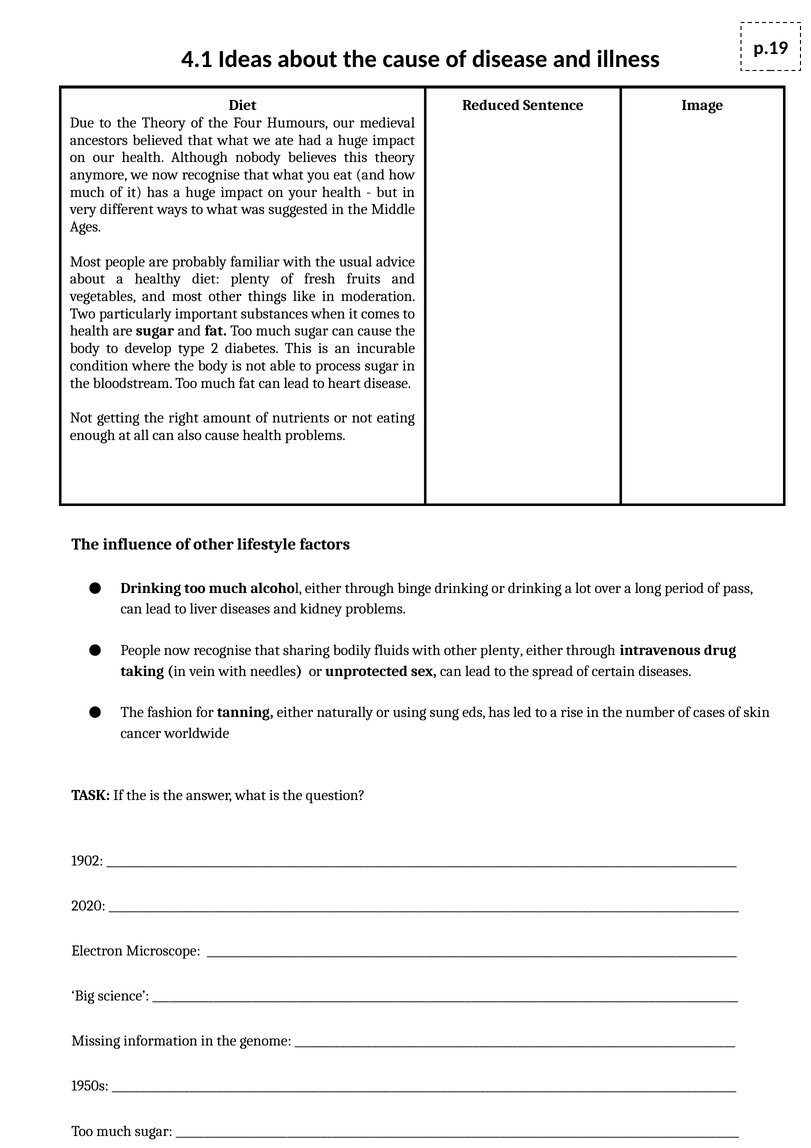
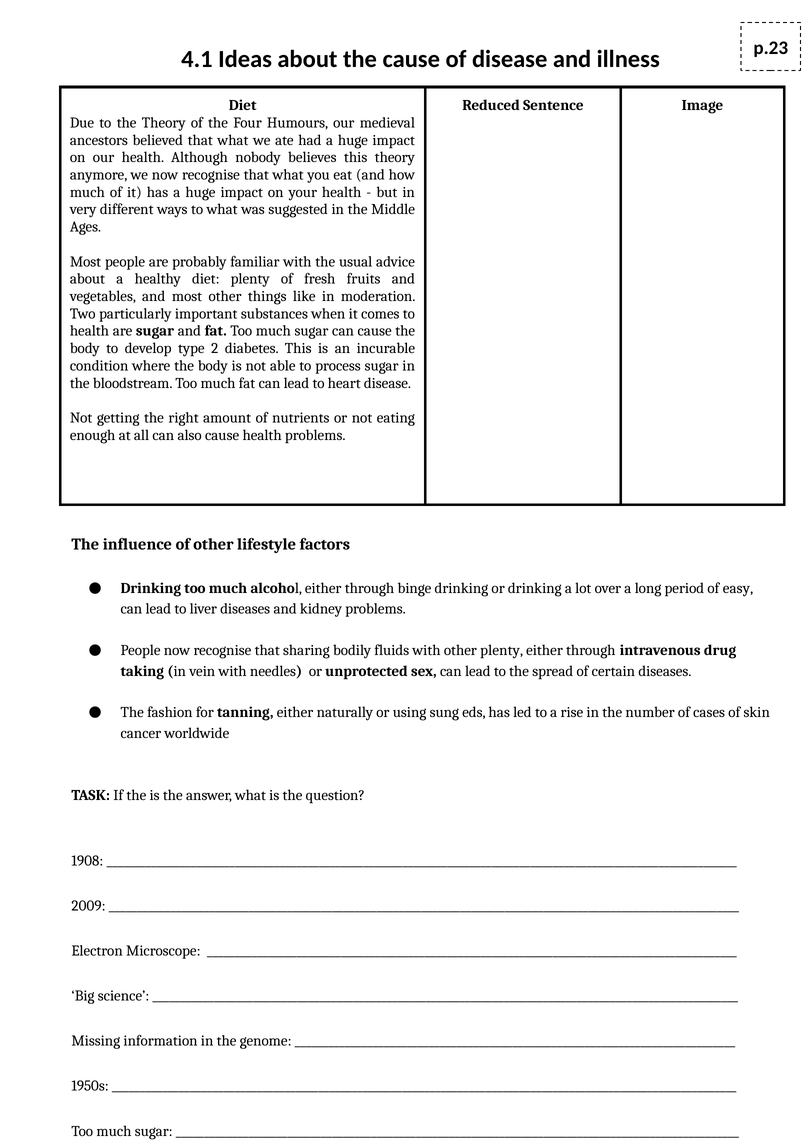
p.19: p.19 -> p.23 (771, 48)
pass: pass -> easy (738, 588)
1902: 1902 -> 1908 (87, 860)
2020: 2020 -> 2009 (89, 905)
